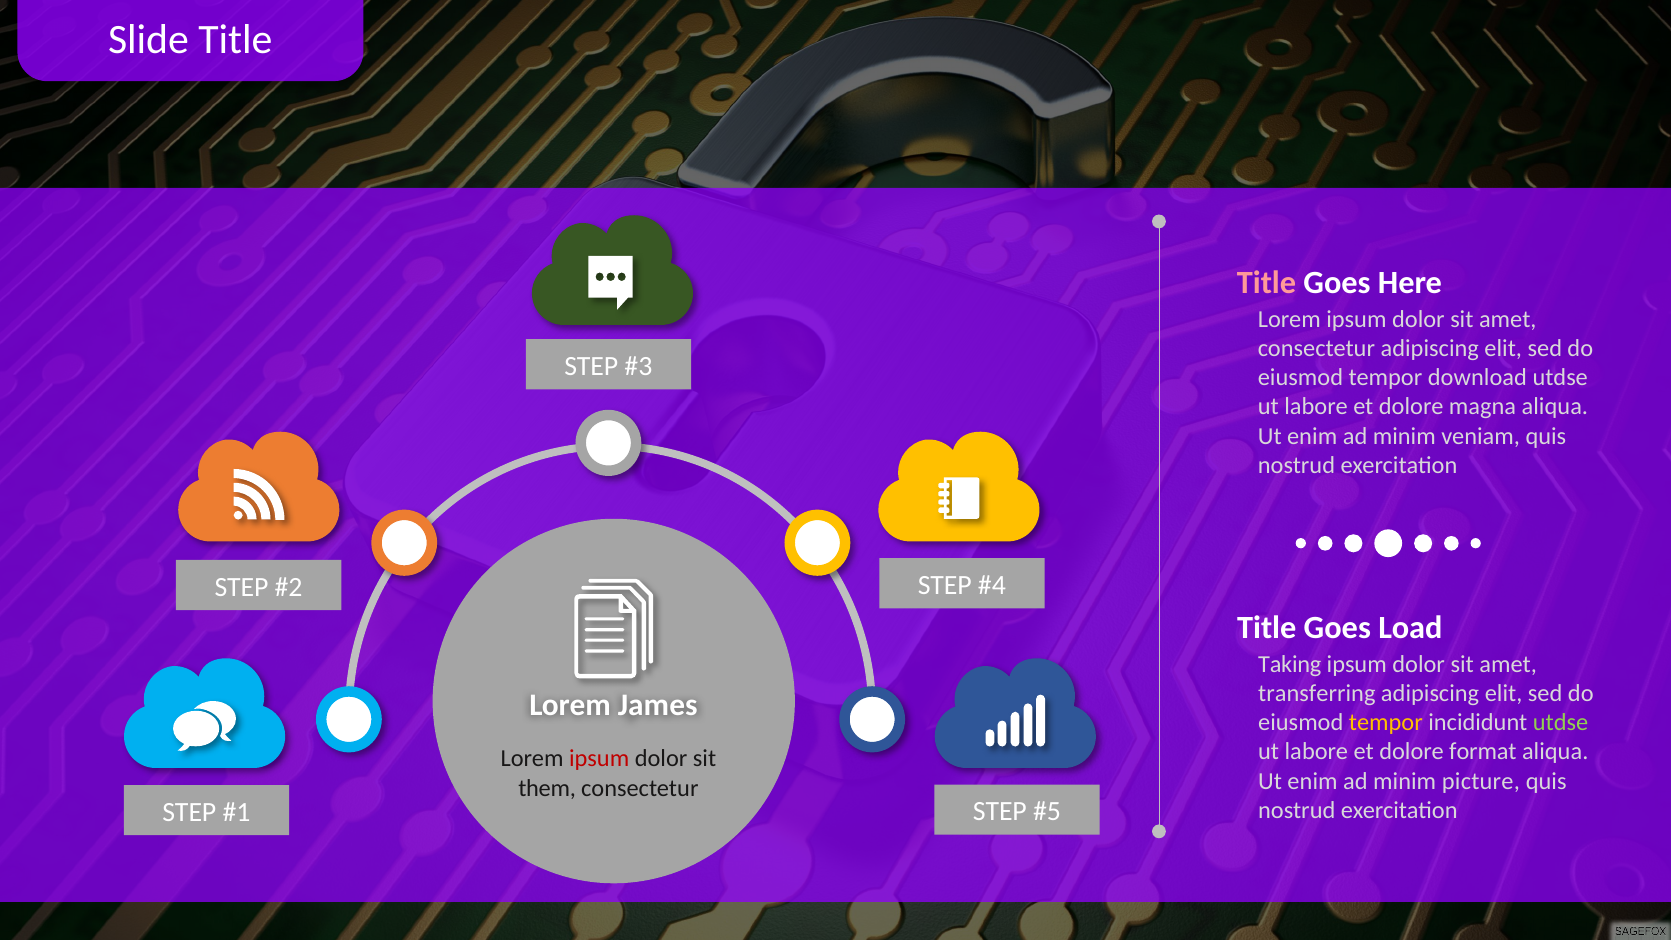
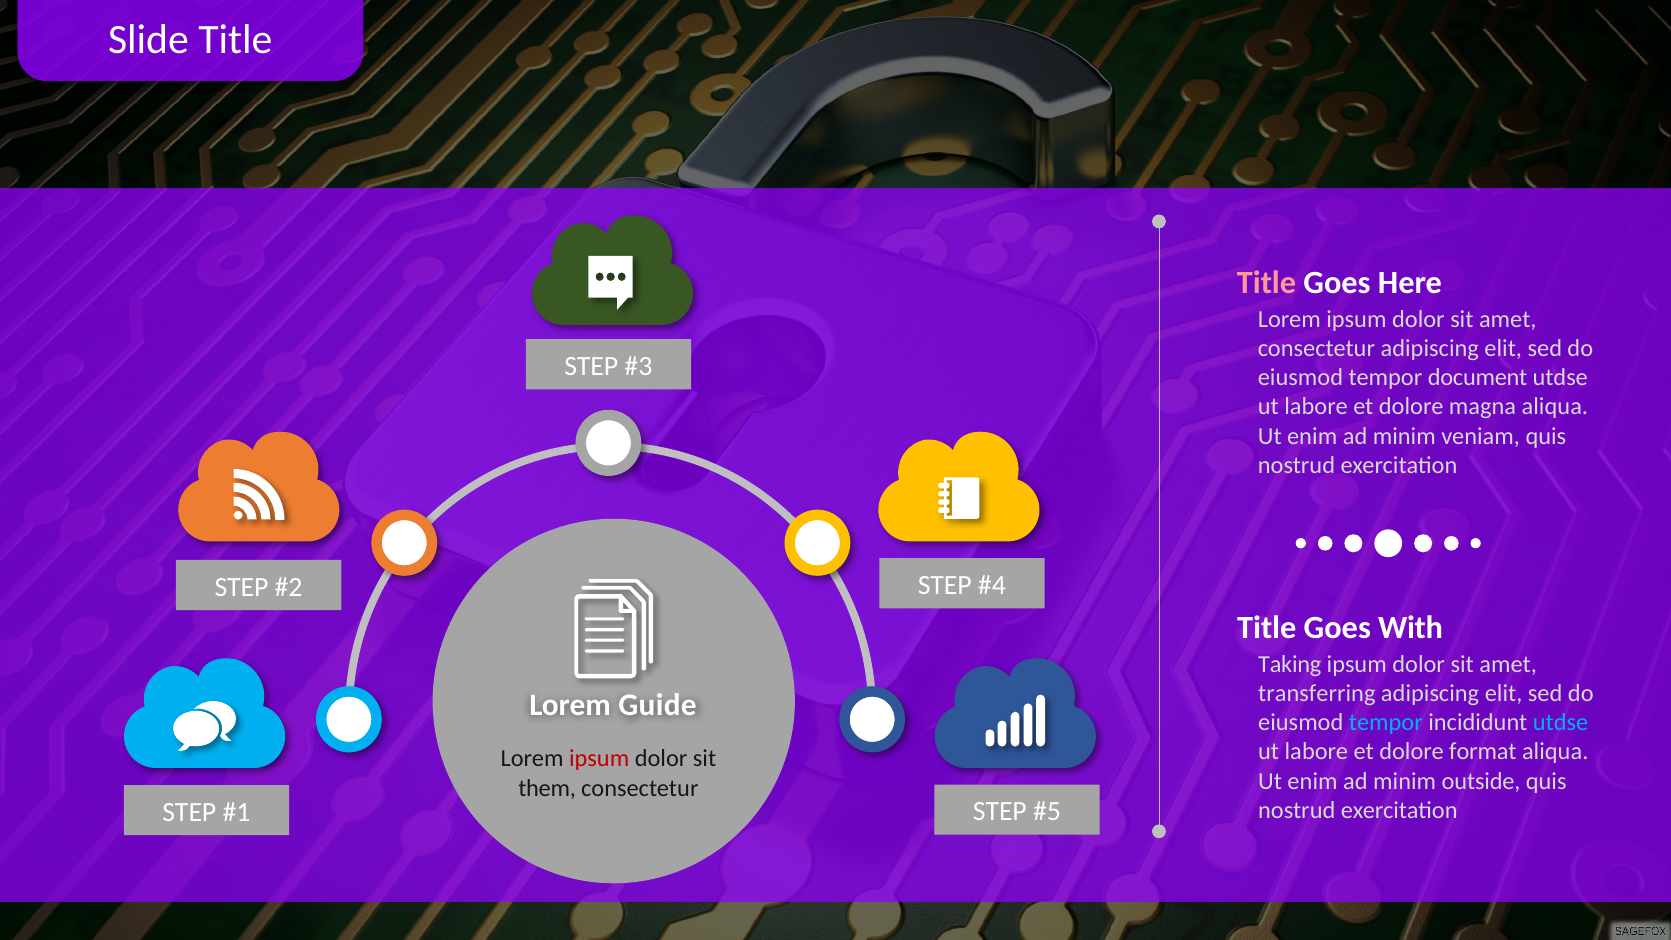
download: download -> document (1478, 378)
Load: Load -> With (1410, 628)
James: James -> Guide (658, 705)
tempor colour: yellow -> light blue (1386, 722)
utdse colour: light green -> light blue (1561, 722)
picture: picture -> outside (1481, 781)
